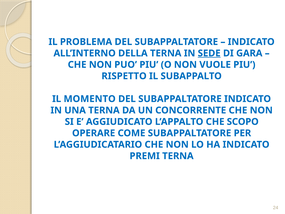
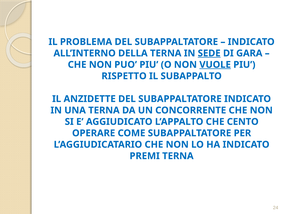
VUOLE underline: none -> present (215, 65)
MOMENTO: MOMENTO -> ANZIDETTE (90, 99)
SCOPO: SCOPO -> CENTO (243, 122)
